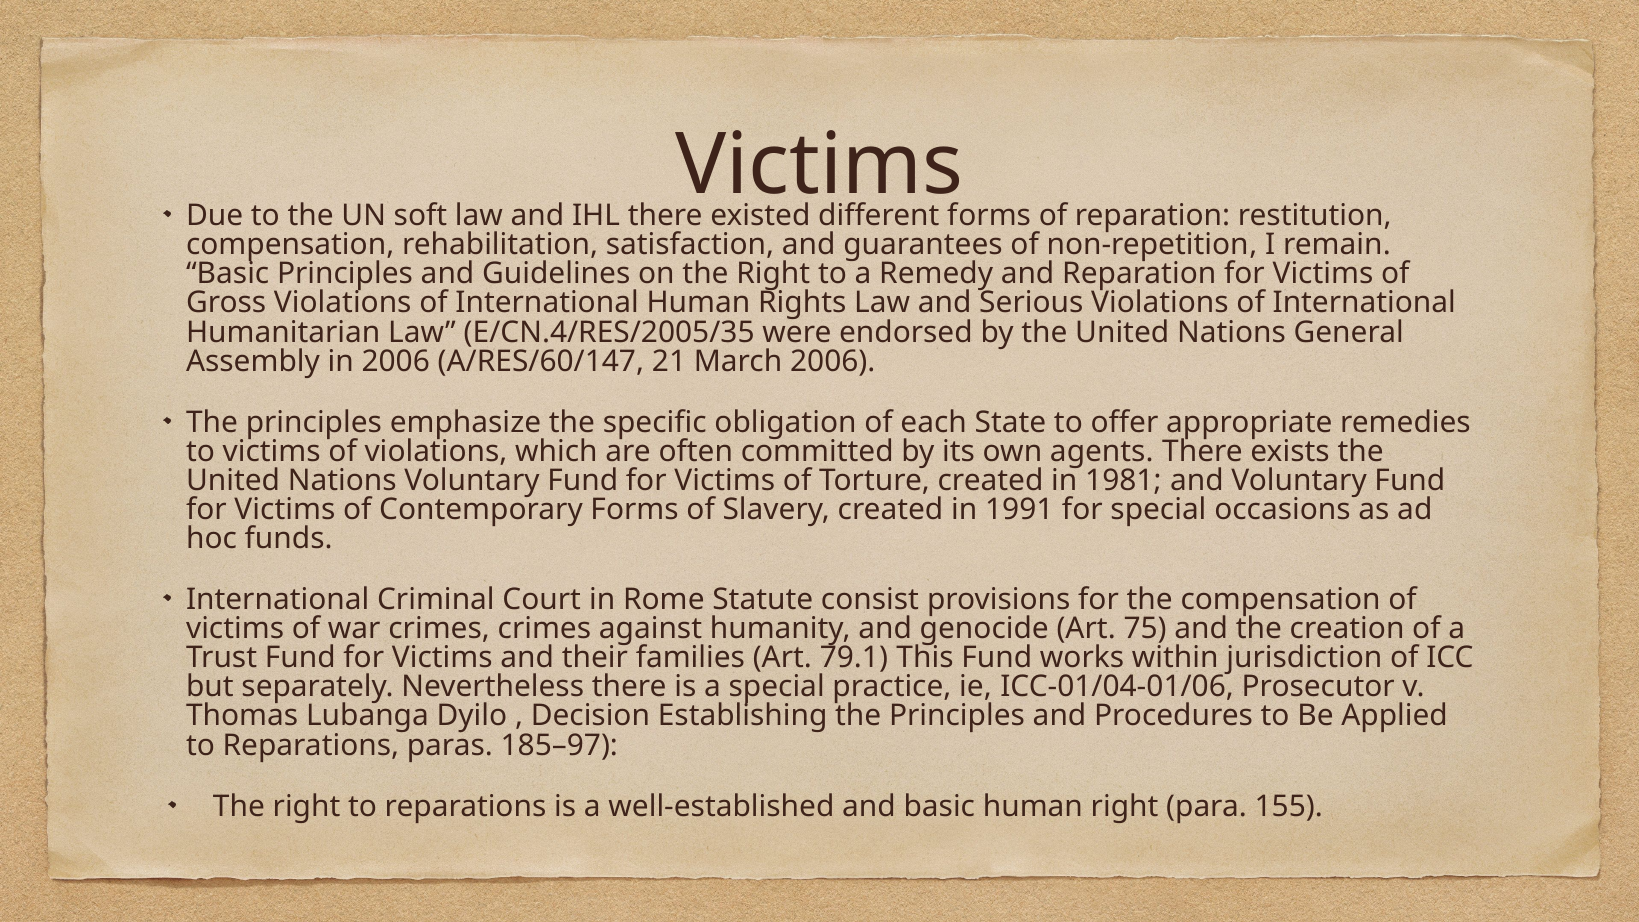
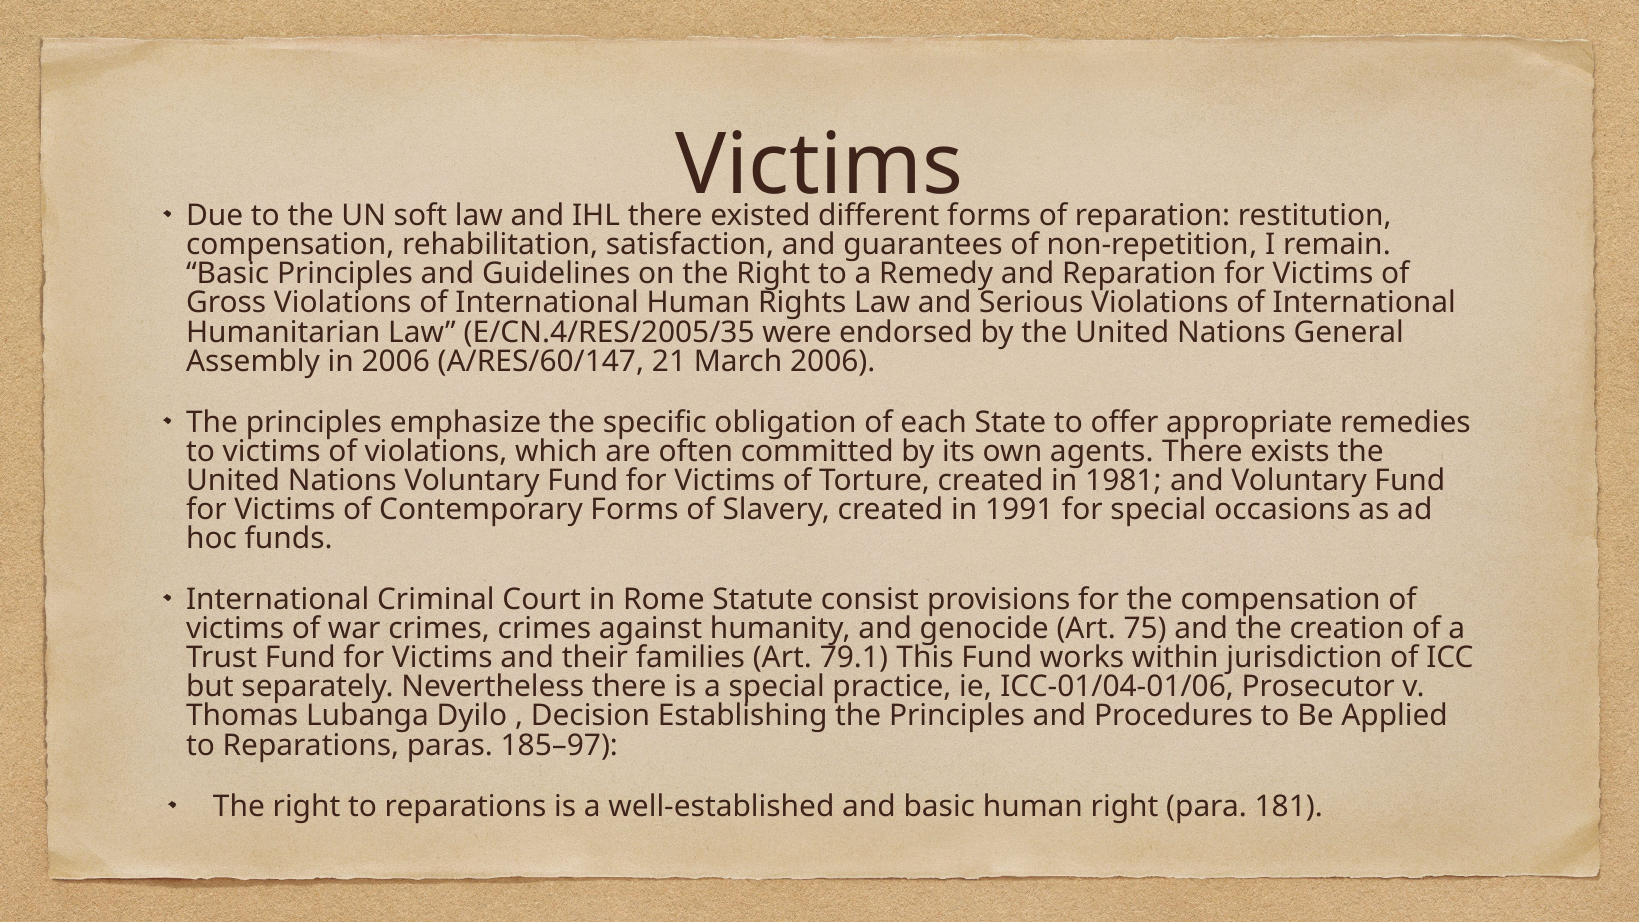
155: 155 -> 181 (1289, 806)
